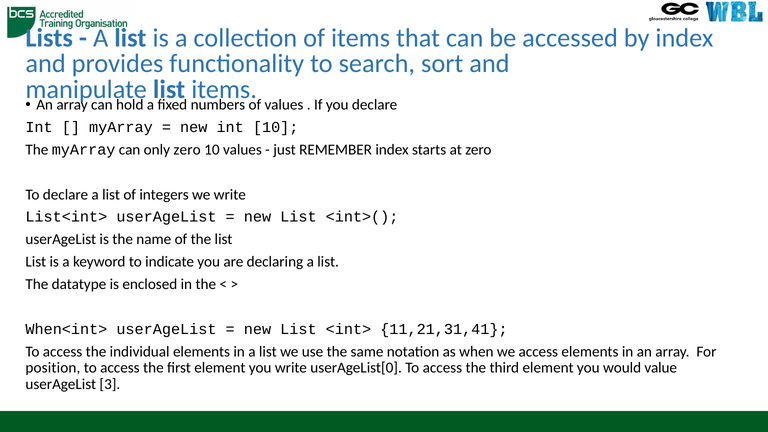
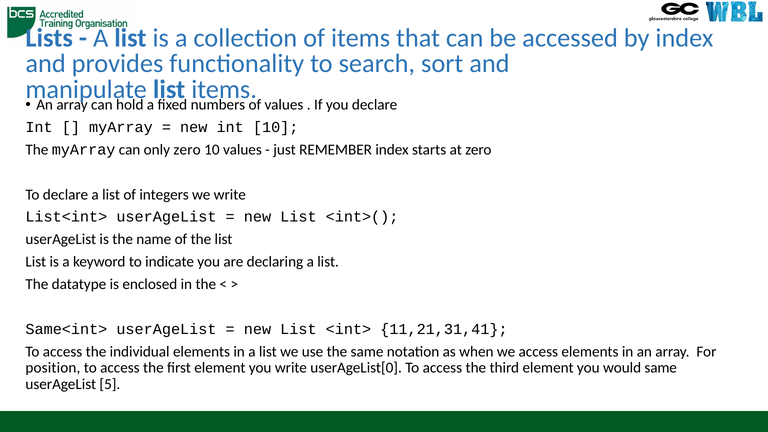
When<int>: When<int> -> Same<int> (66, 329)
would value: value -> same (661, 368)
3: 3 -> 5 (110, 384)
